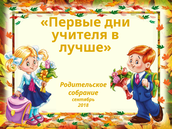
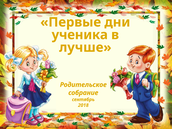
учителя: учителя -> ученика (80, 35)
